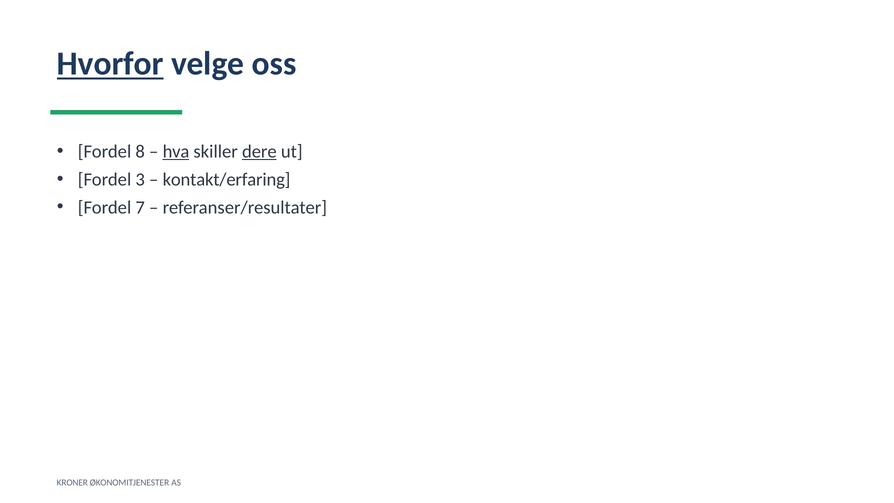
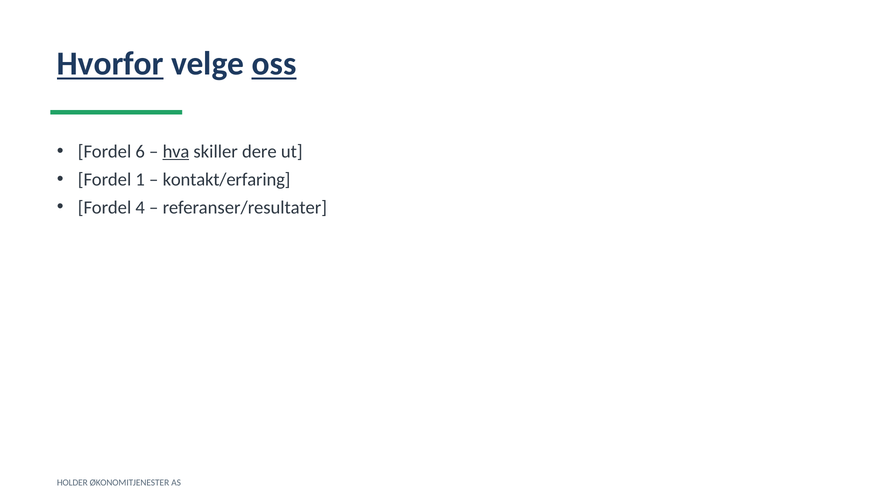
oss underline: none -> present (274, 64)
8: 8 -> 6 (140, 151)
dere underline: present -> none (259, 151)
3: 3 -> 1 (140, 179)
7: 7 -> 4 (140, 207)
KRONER: KRONER -> HOLDER (72, 483)
